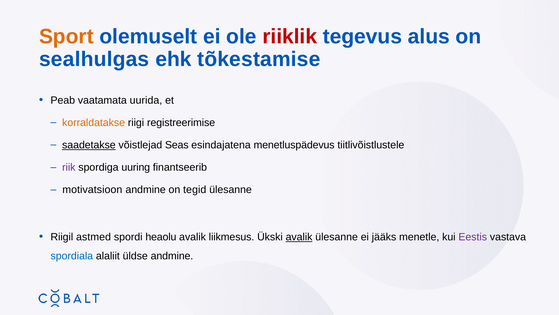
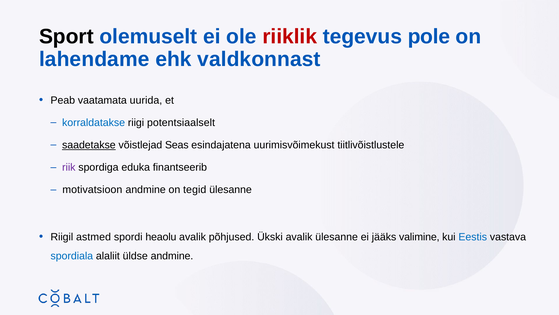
Sport colour: orange -> black (66, 37)
alus: alus -> pole (429, 37)
sealhulgas: sealhulgas -> lahendame (94, 59)
tõkestamise: tõkestamise -> valdkonnast (259, 59)
korraldatakse colour: orange -> blue (94, 122)
registreerimise: registreerimise -> potentsiaalselt (181, 122)
menetluspädevus: menetluspädevus -> uurimisvõimekust (294, 145)
uuring: uuring -> eduka (136, 167)
liikmesus: liikmesus -> põhjused (232, 237)
avalik underline: present -> none (299, 237)
menetle: menetle -> valimine (419, 237)
Eestis colour: purple -> blue (473, 237)
